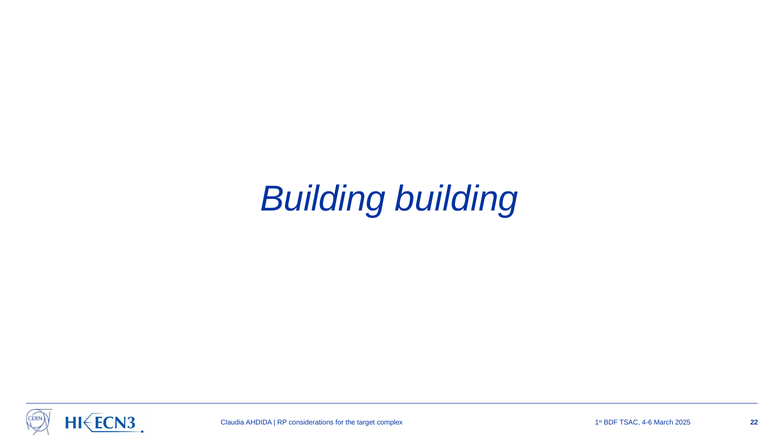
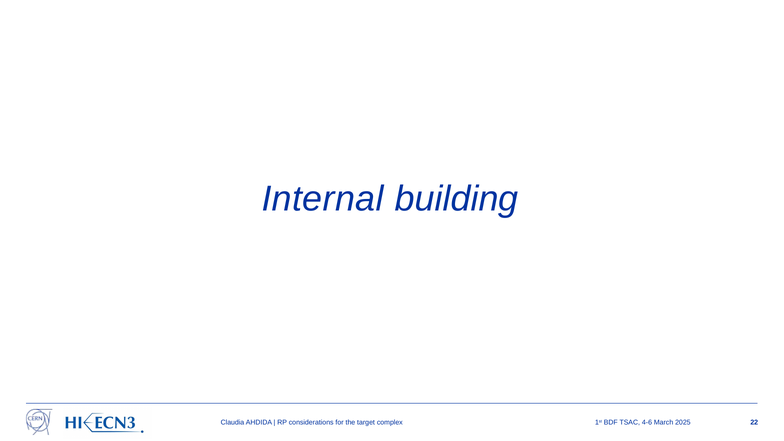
Building: Building -> Internal (323, 199)
